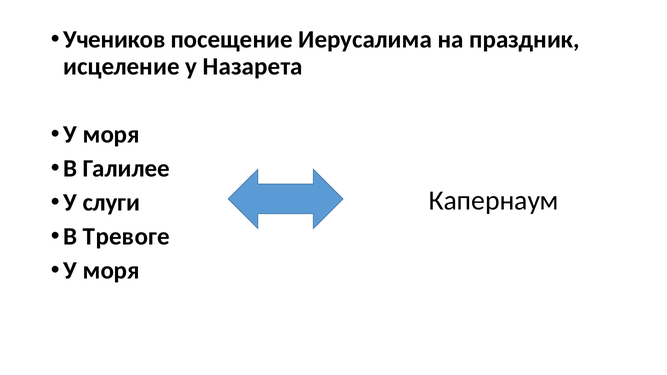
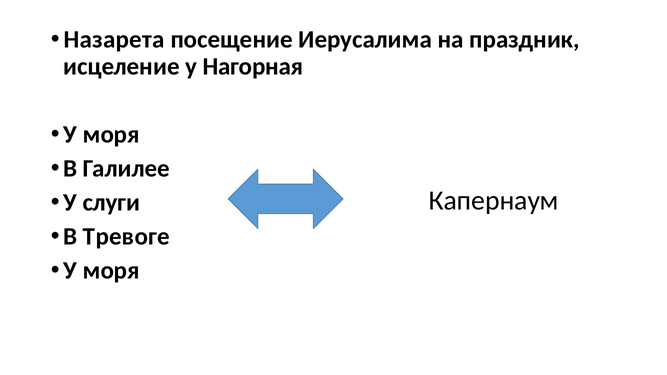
Учеников: Учеников -> Назарета (114, 40)
Назарета: Назарета -> Нагорная (253, 67)
